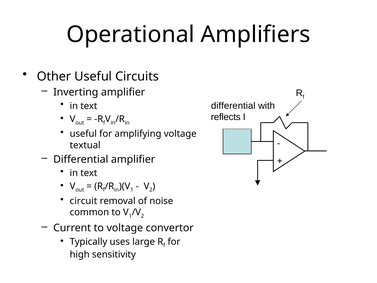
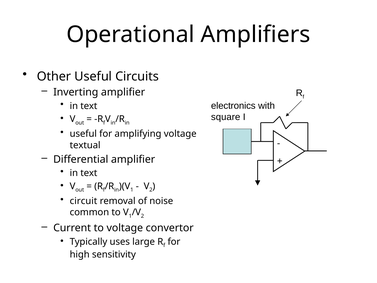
differential: differential -> electronics (233, 106)
reflects: reflects -> square (226, 117)
